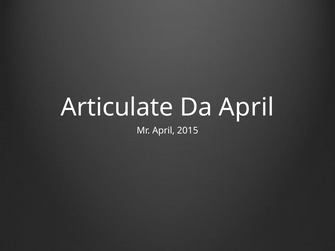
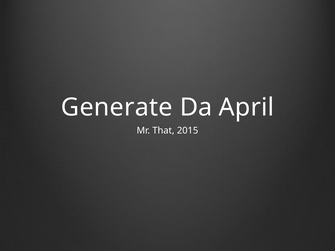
Articulate: Articulate -> Generate (117, 107)
Mr April: April -> That (163, 131)
